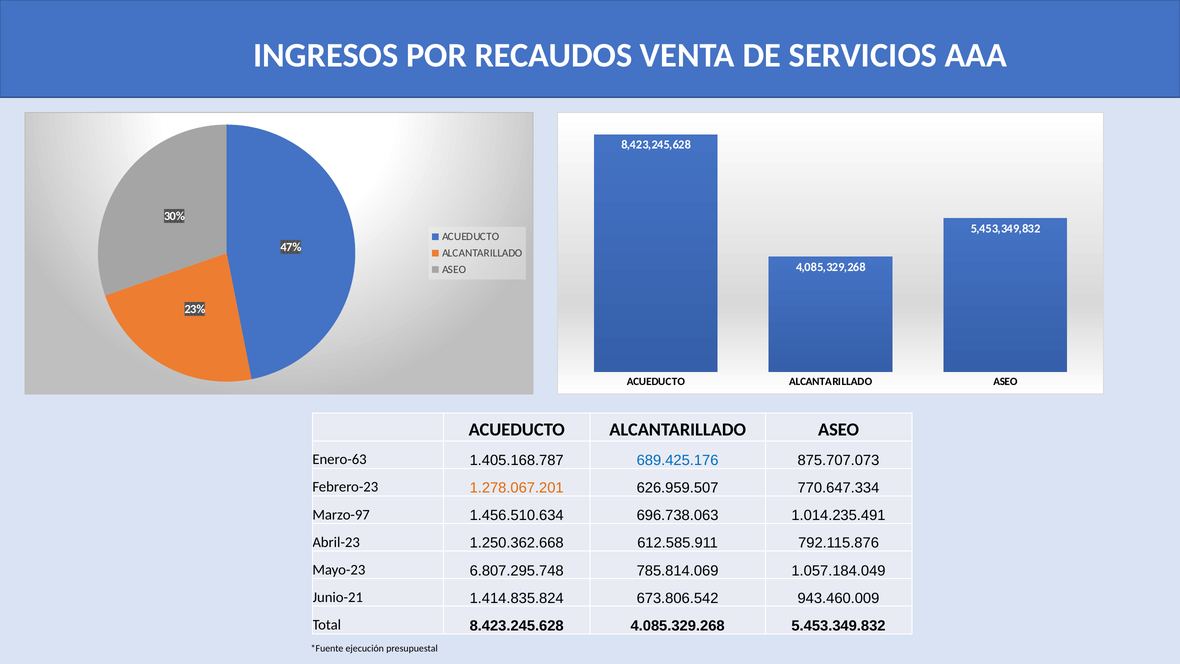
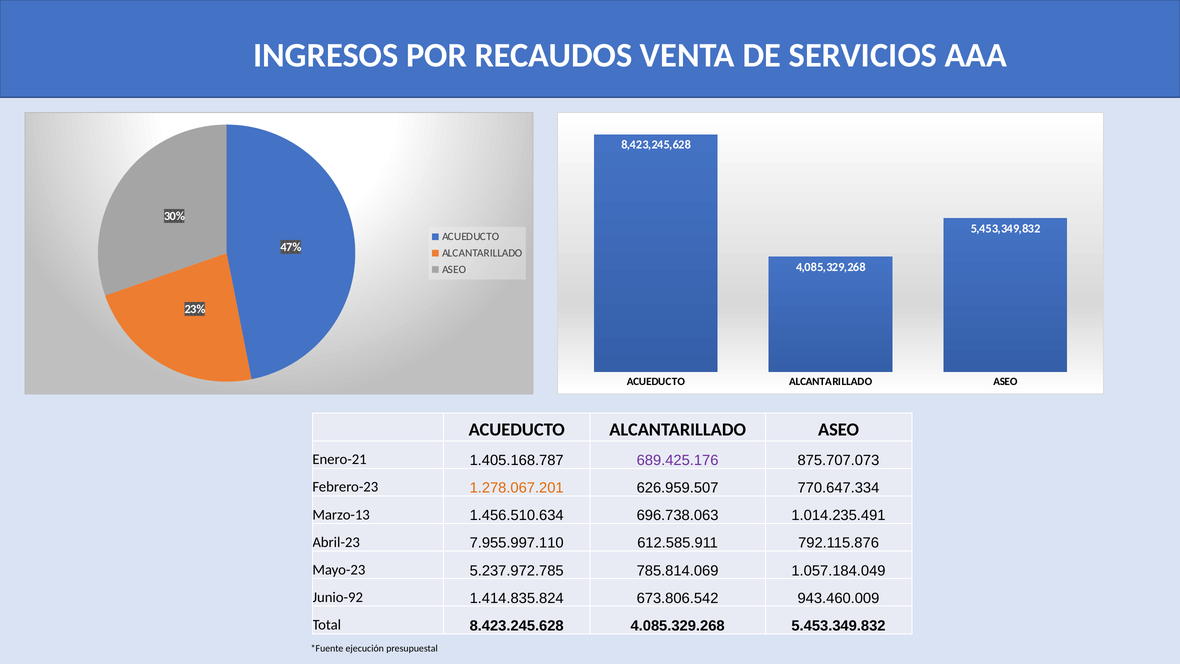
Enero-63: Enero-63 -> Enero-21 (340, 459)
689.425.176 colour: blue -> purple (678, 460)
Marzo-97: Marzo-97 -> Marzo-13 (341, 514)
1.250.362.668: 1.250.362.668 -> 7.955.997.110 (517, 543)
6.807.295.748: 6.807.295.748 -> 5.237.972.785 (517, 570)
Junio-21: Junio-21 -> Junio-92 (338, 597)
